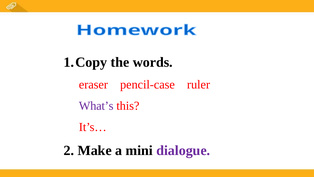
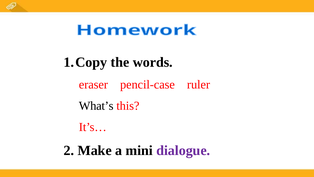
What’s colour: purple -> black (96, 106)
